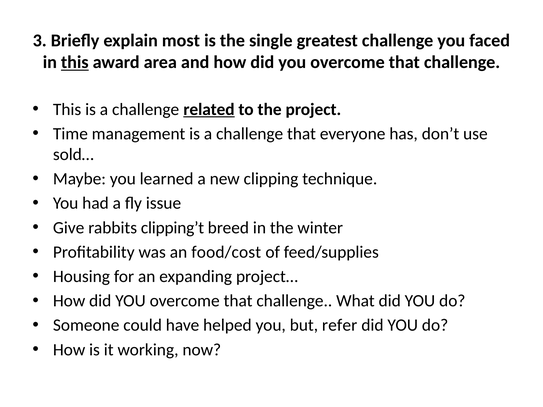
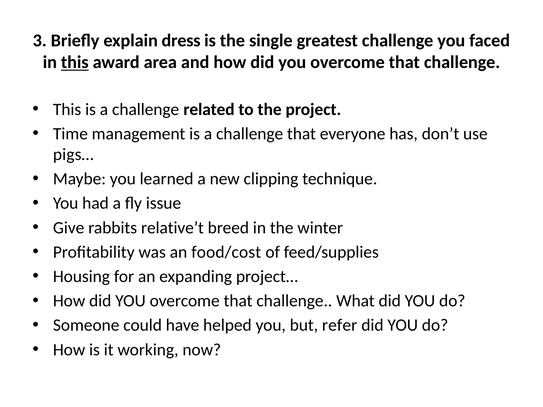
most: most -> dress (181, 41)
related underline: present -> none (209, 109)
sold…: sold… -> pigs… (73, 155)
clipping’t: clipping’t -> relative’t (172, 228)
